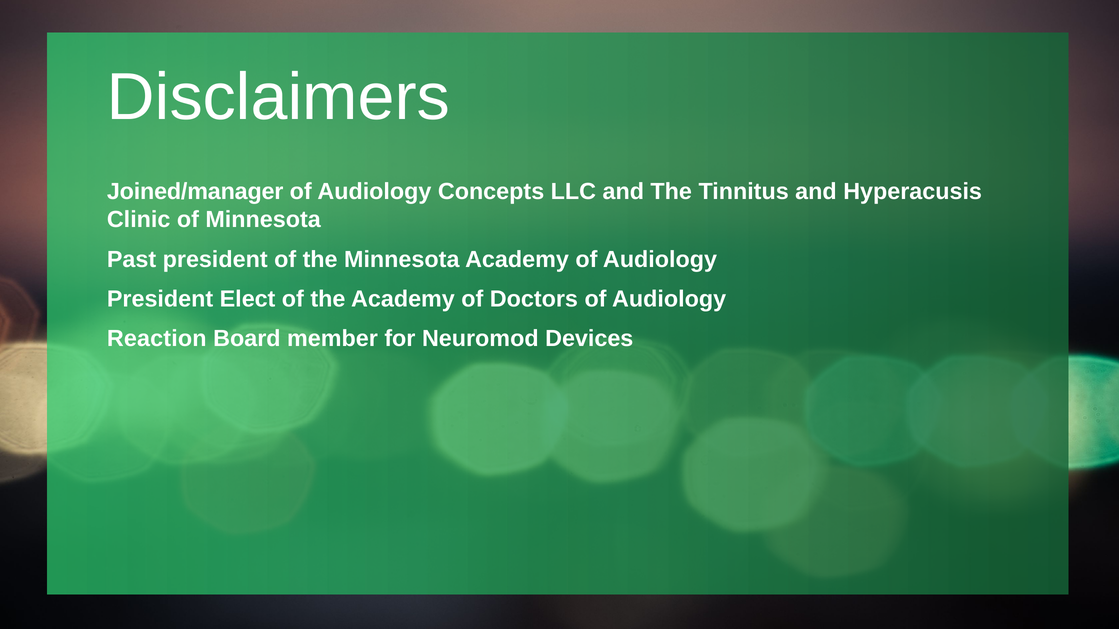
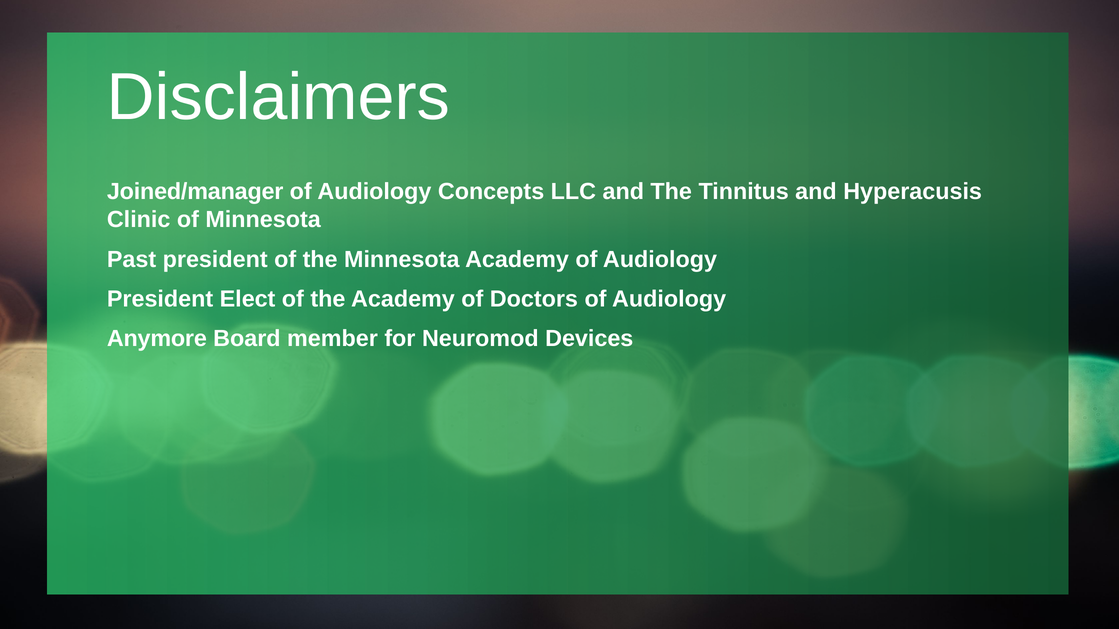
Reaction: Reaction -> Anymore (157, 339)
